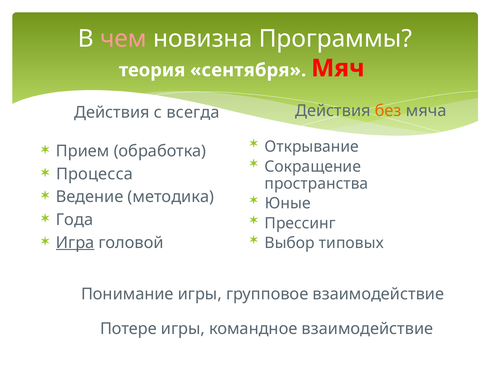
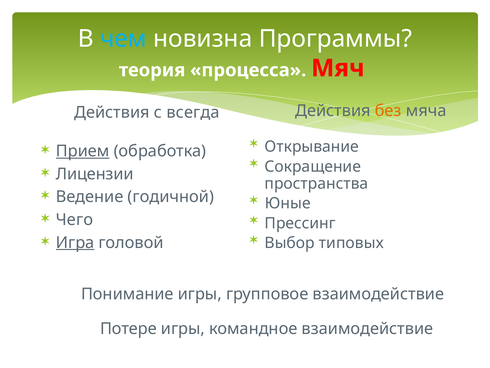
чем colour: pink -> light blue (123, 39)
сентября: сентября -> процесса (248, 70)
Прием underline: none -> present (83, 151)
Процесса: Процесса -> Лицензии (95, 174)
методика: методика -> годичной (171, 197)
Года: Года -> Чего (74, 219)
